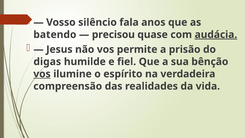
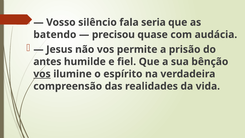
anos: anos -> seria (153, 22)
audácia underline: present -> none (216, 35)
digas: digas -> antes (47, 62)
